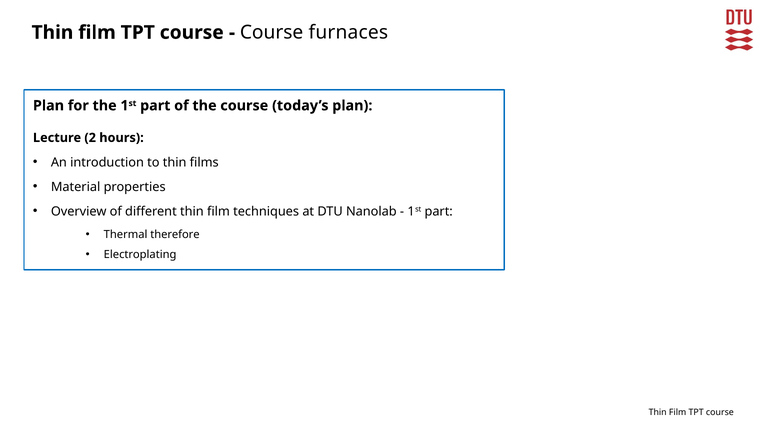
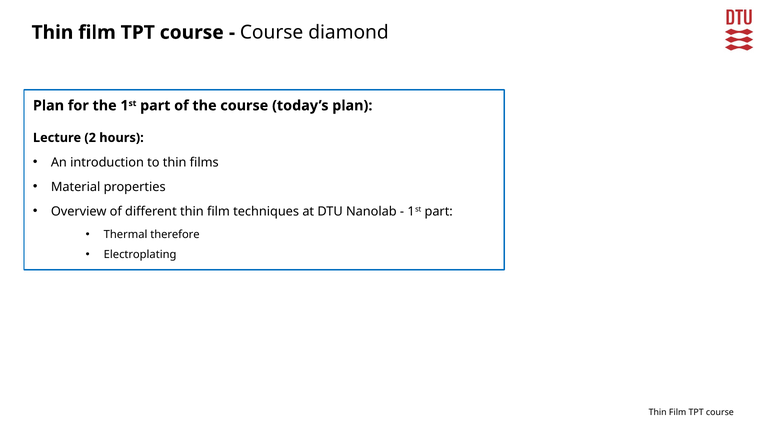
furnaces: furnaces -> diamond (349, 33)
